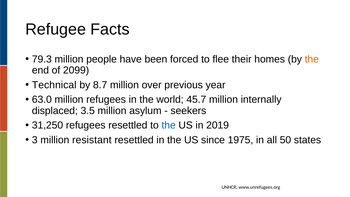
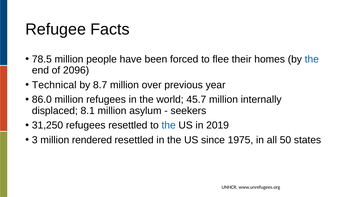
79.3: 79.3 -> 78.5 (42, 59)
the colour: orange -> blue (312, 59)
2099: 2099 -> 2096 (76, 70)
63.0: 63.0 -> 86.0 (42, 100)
3.5: 3.5 -> 8.1 (88, 111)
resistant: resistant -> rendered (92, 140)
